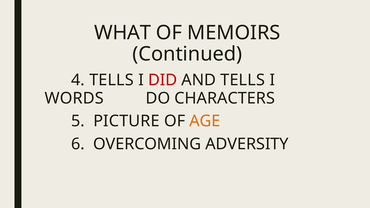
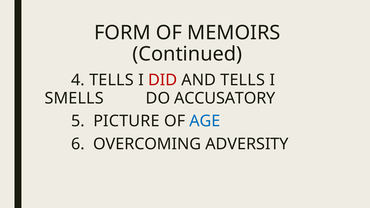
WHAT: WHAT -> FORM (122, 33)
WORDS: WORDS -> SMELLS (74, 98)
CHARACTERS: CHARACTERS -> ACCUSATORY (225, 98)
AGE colour: orange -> blue (205, 121)
